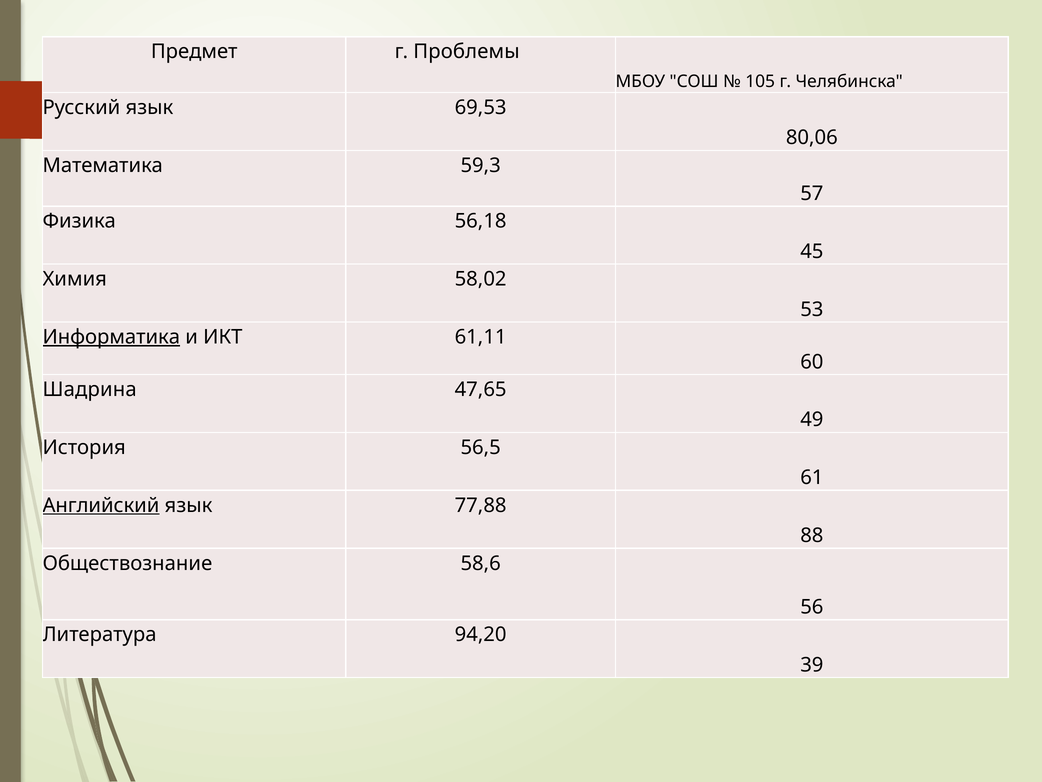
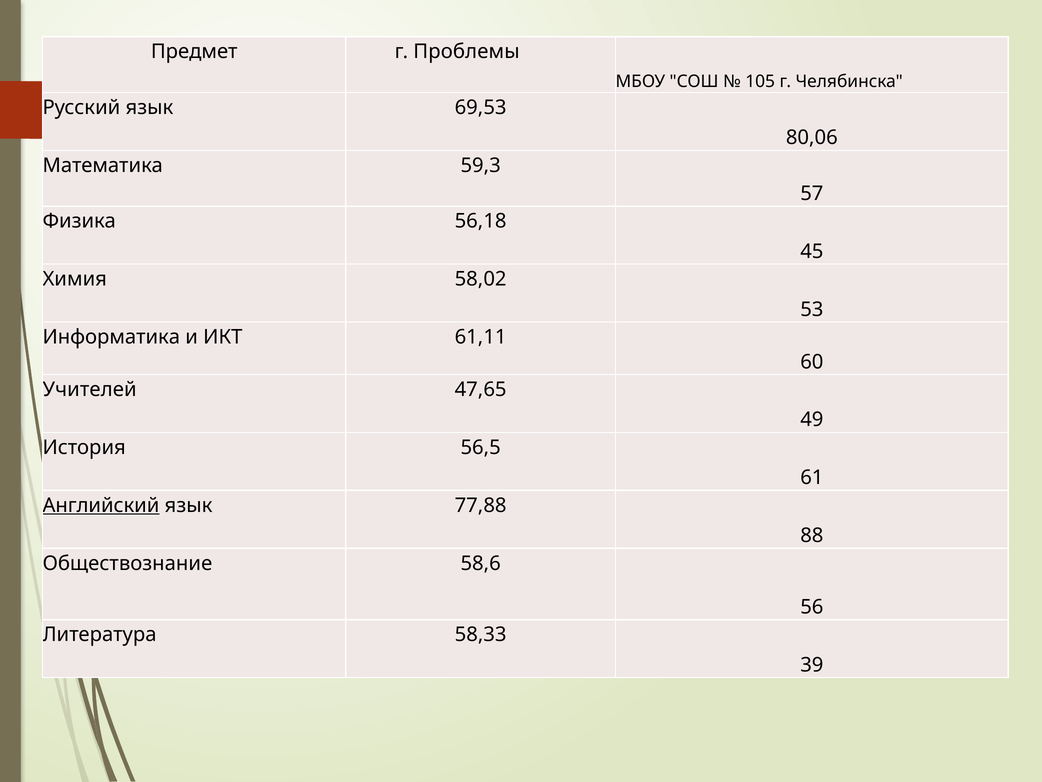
Информатика underline: present -> none (111, 337)
Шадрина: Шадрина -> Учителей (90, 389)
94,20: 94,20 -> 58,33 (481, 634)
